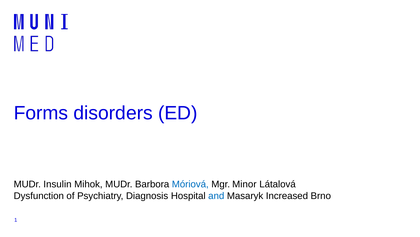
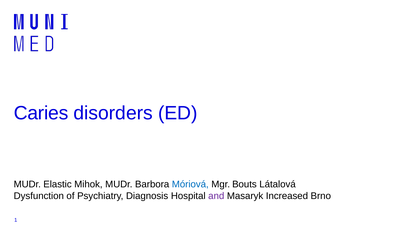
Forms: Forms -> Caries (41, 113)
Insulin: Insulin -> Elastic (58, 184)
Minor: Minor -> Bouts (244, 184)
and colour: blue -> purple (216, 195)
